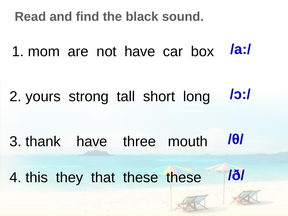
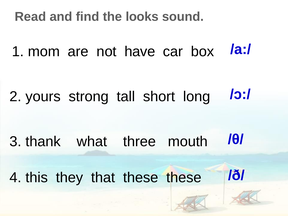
black: black -> looks (142, 17)
thank have: have -> what (92, 142)
